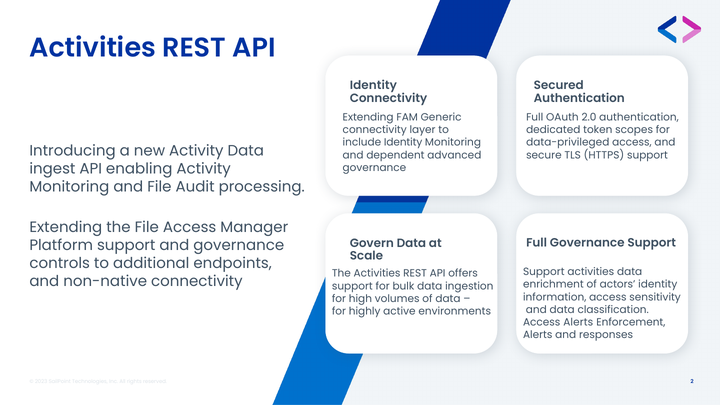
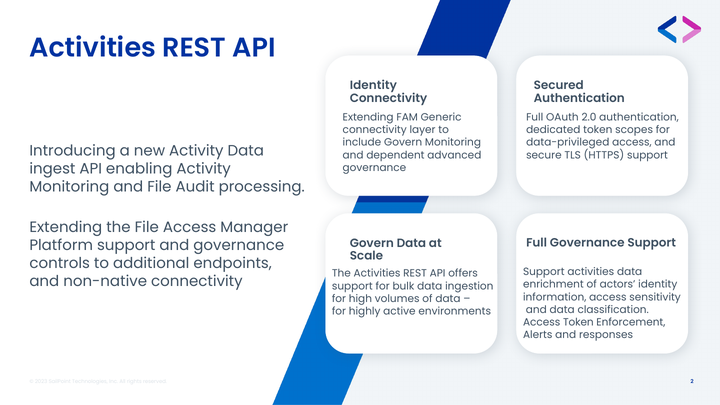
include Identity: Identity -> Govern (403, 143)
Access Alerts: Alerts -> Token (578, 322)
